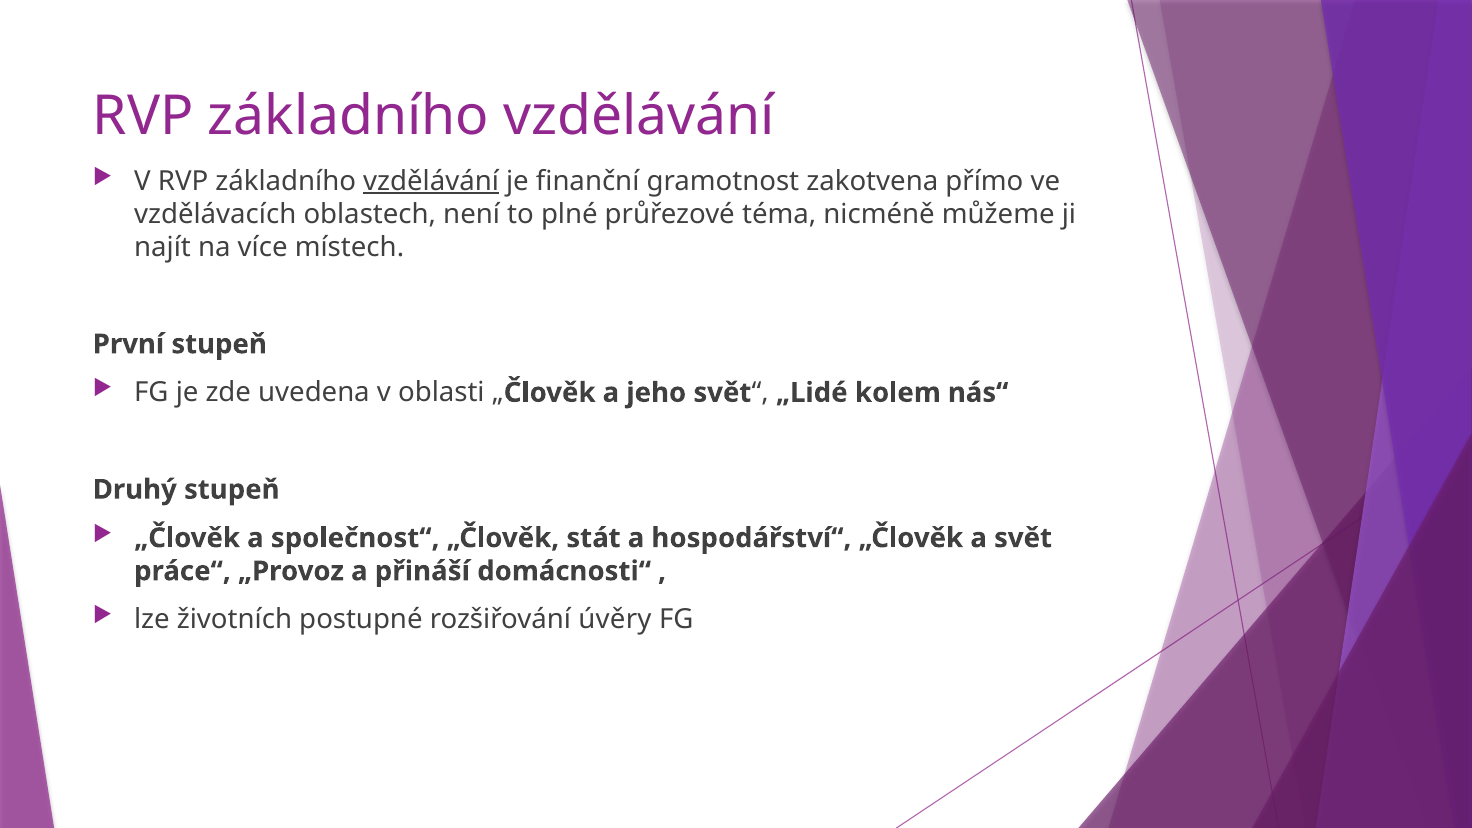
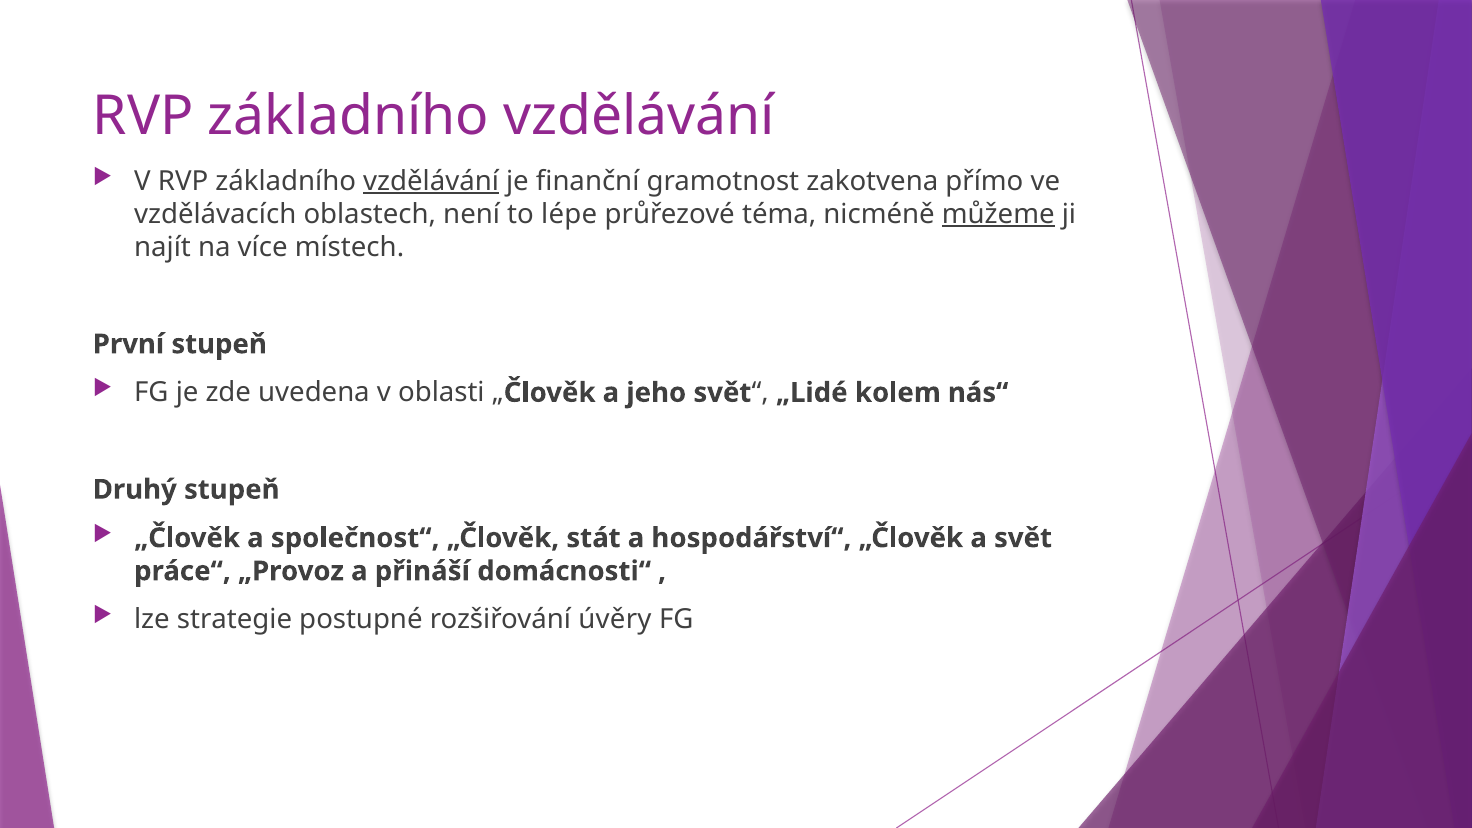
plné: plné -> lépe (569, 214)
můžeme underline: none -> present (998, 214)
životních: životních -> strategie (234, 620)
